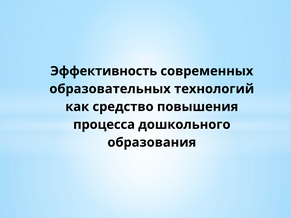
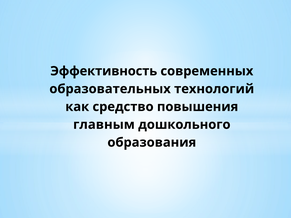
процесса: процесса -> главным (104, 125)
